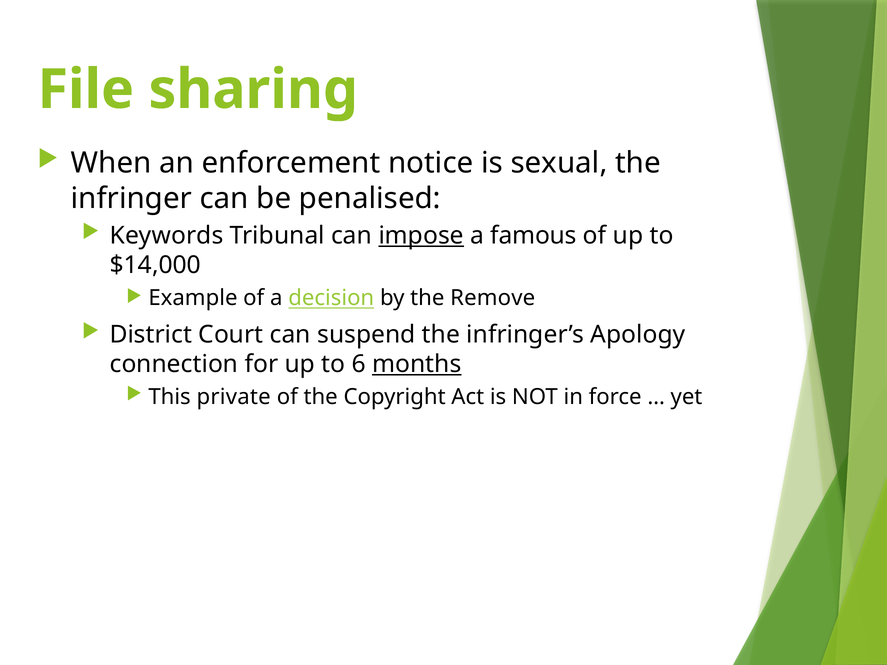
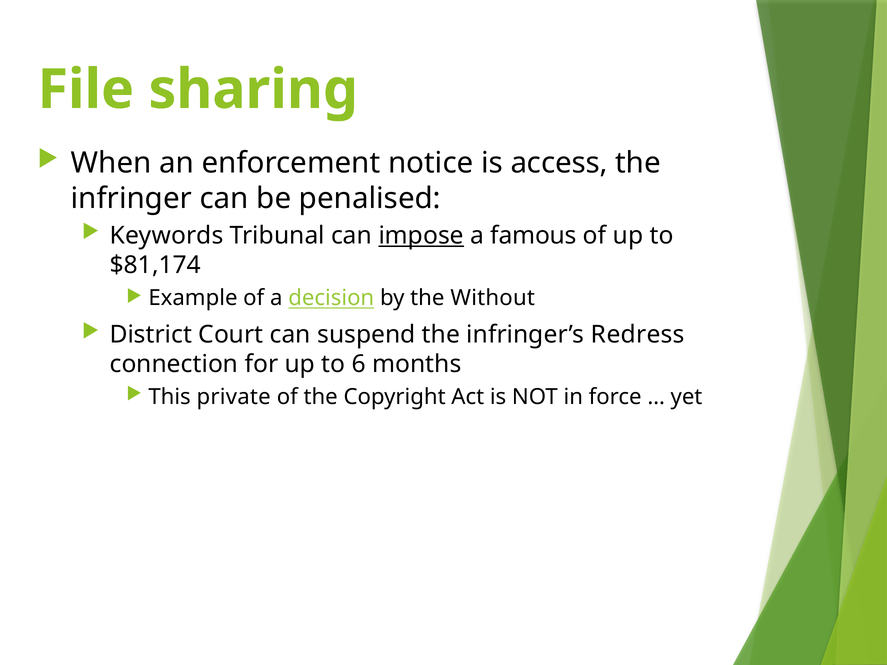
sexual: sexual -> access (559, 163)
$14,000: $14,000 -> $81,174 (155, 265)
Remove: Remove -> Without (493, 298)
Apology: Apology -> Redress (638, 335)
months underline: present -> none (417, 364)
